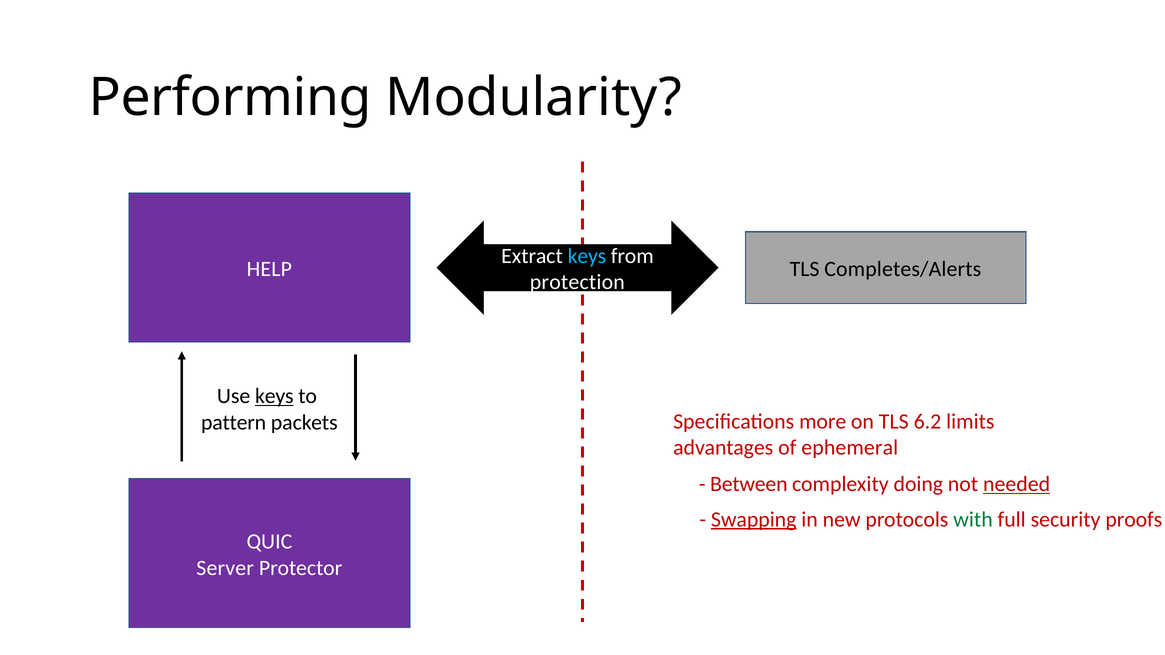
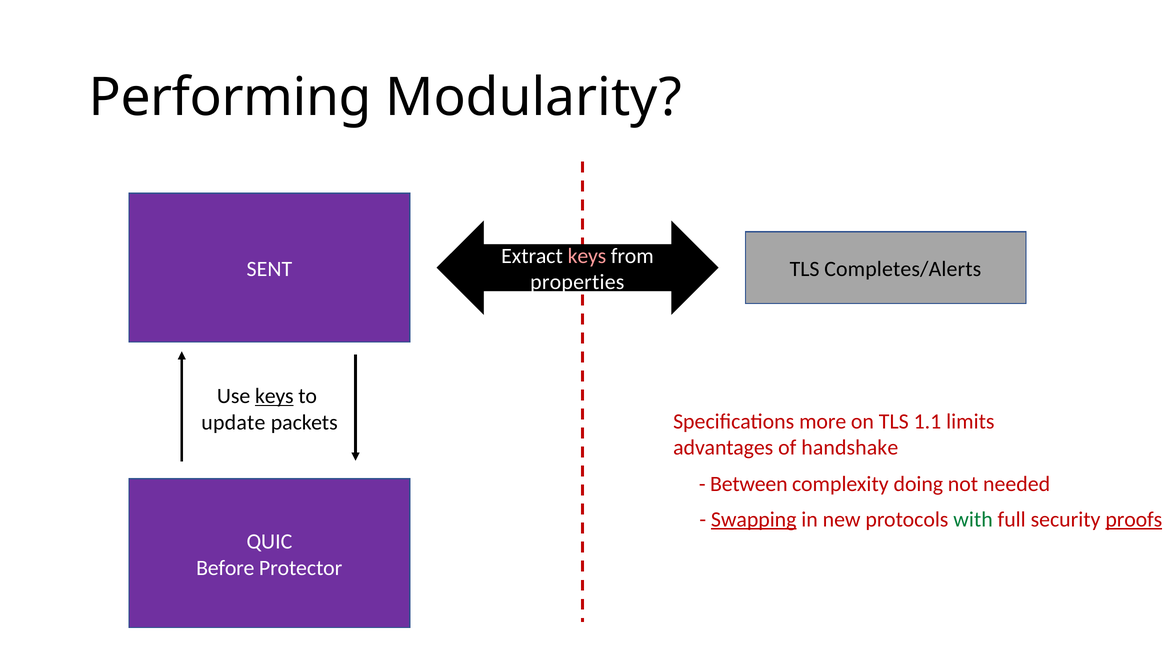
keys colour: light blue -> pink (587, 256)
HELP: HELP -> SENT (269, 269)
protection: protection -> properties (577, 282)
pattern: pattern -> update (233, 423)
6.2: 6.2 -> 1.1 (927, 422)
ephemeral: ephemeral -> handshake (850, 448)
needed underline: present -> none (1017, 484)
proofs underline: none -> present (1134, 520)
Server: Server -> Before (225, 568)
